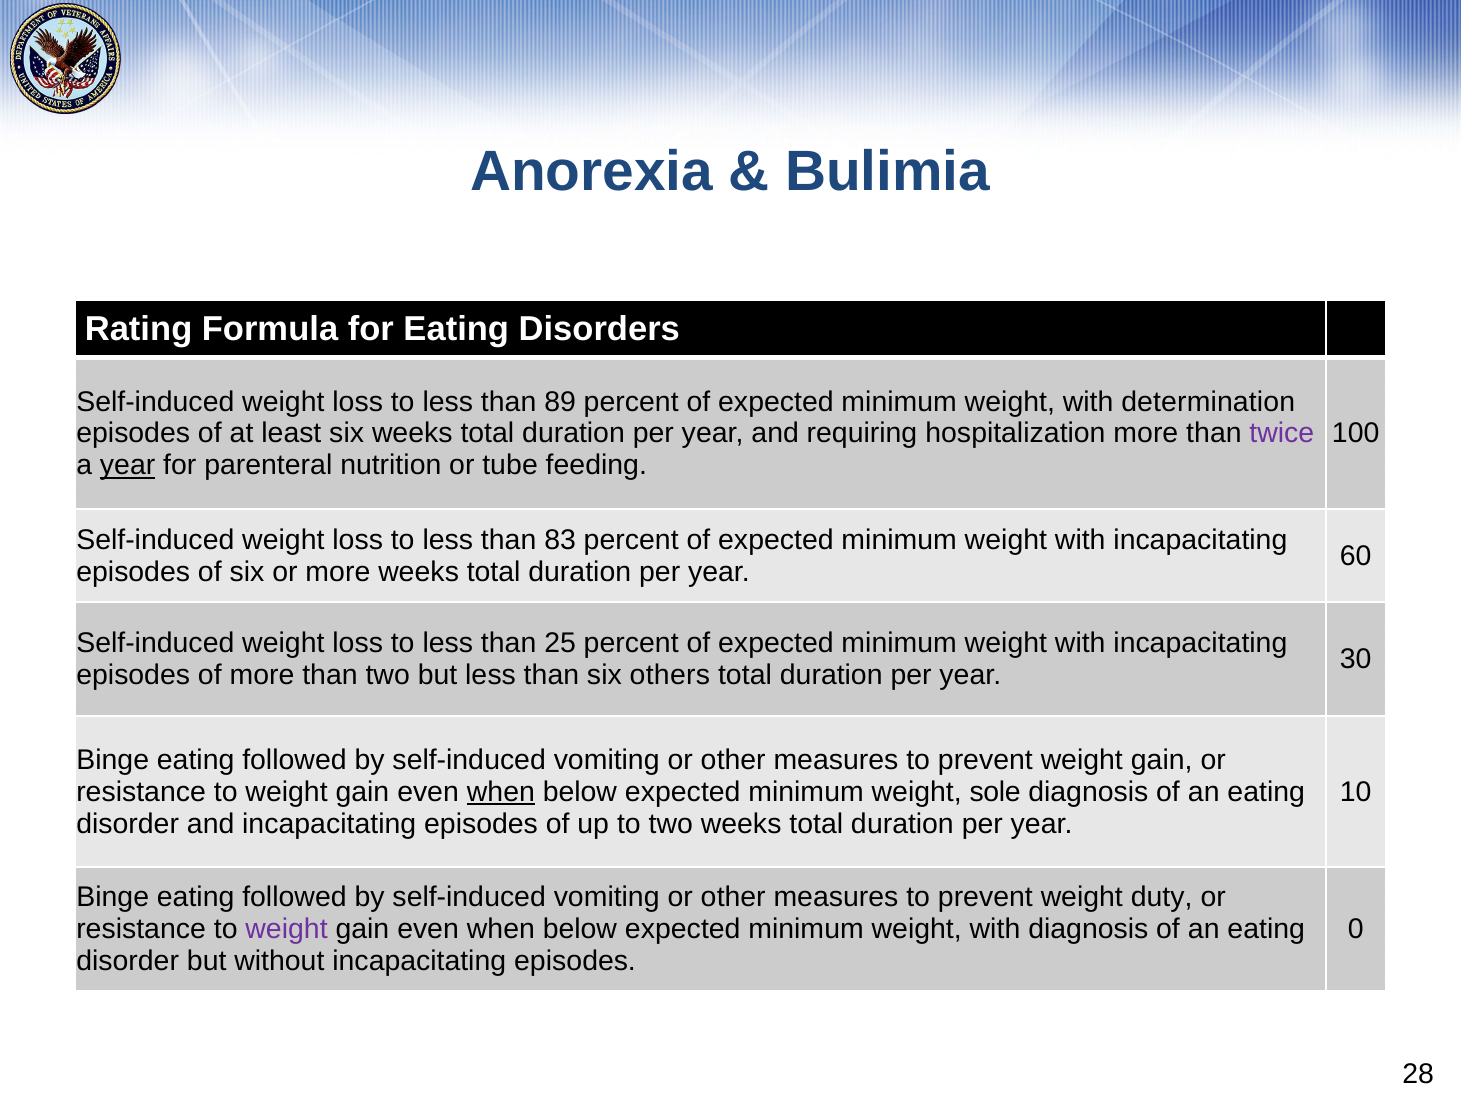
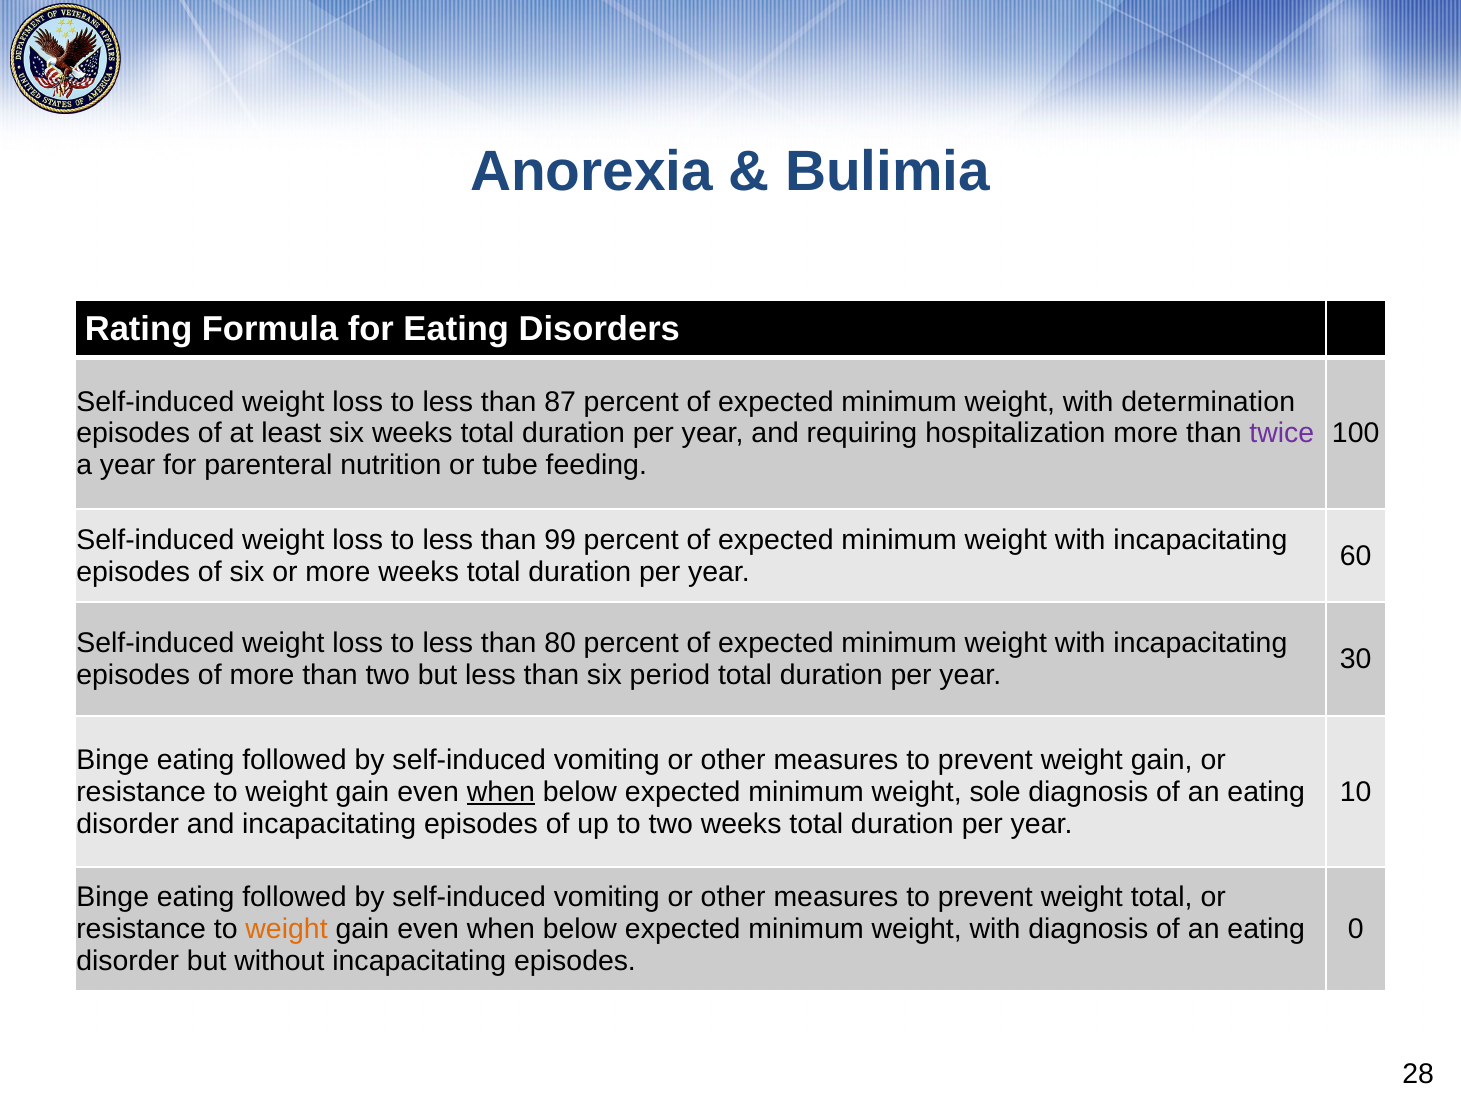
89: 89 -> 87 (560, 402)
year underline: present -> none (128, 465)
83: 83 -> 99 (560, 540)
25: 25 -> 80 (560, 643)
others: others -> period (670, 675)
weight duty: duty -> total (1162, 897)
weight colour: purple -> orange (287, 929)
